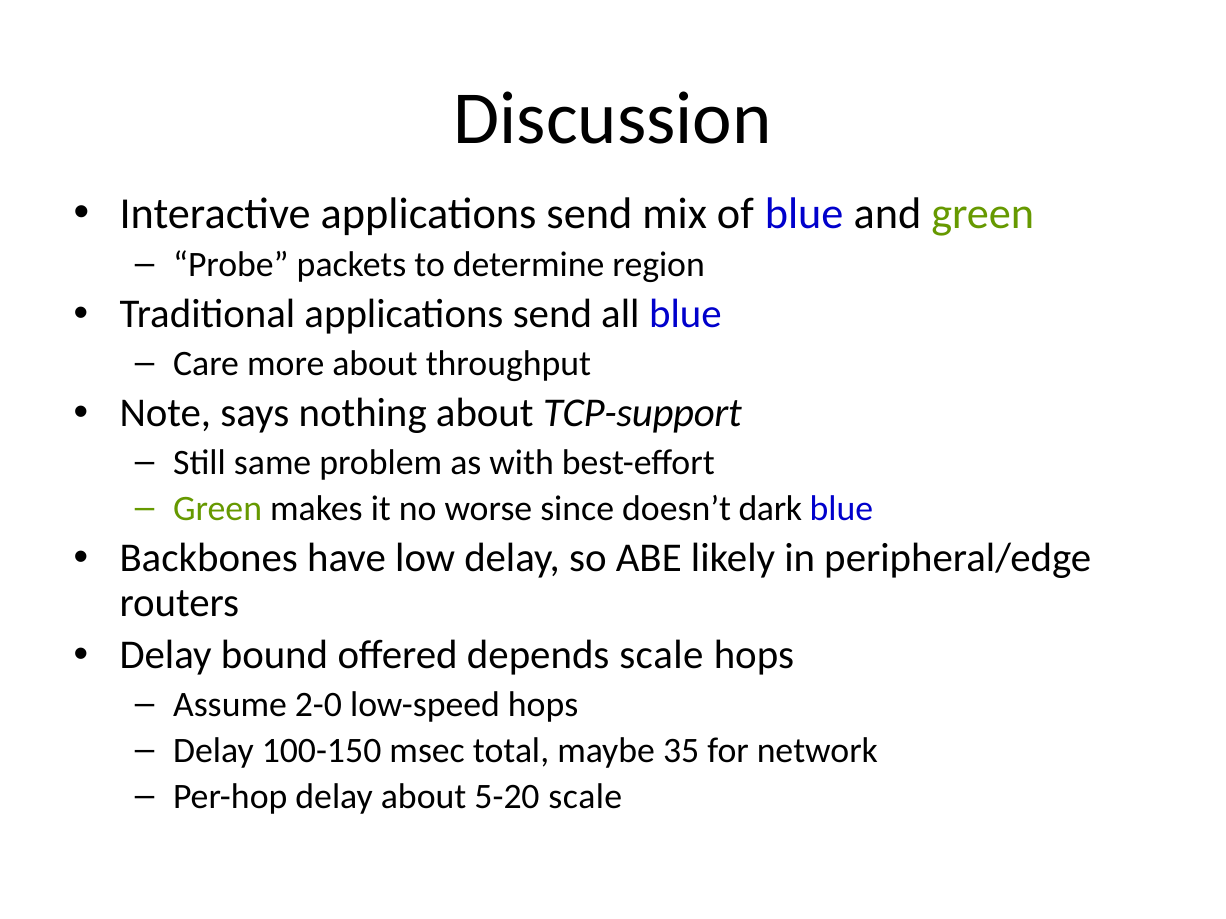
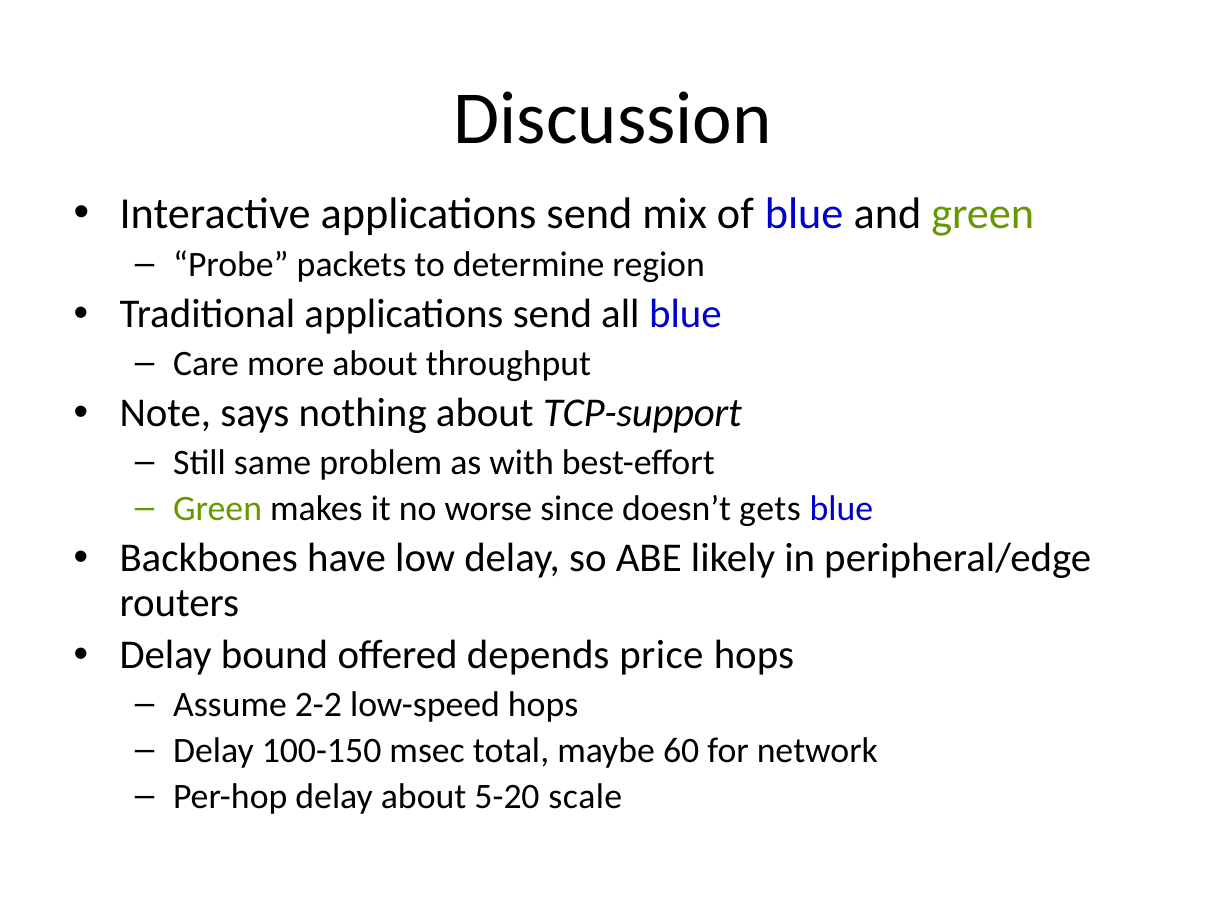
dark: dark -> gets (770, 509)
depends scale: scale -> price (661, 656)
2-0: 2-0 -> 2-2 (318, 705)
35: 35 -> 60 (681, 751)
